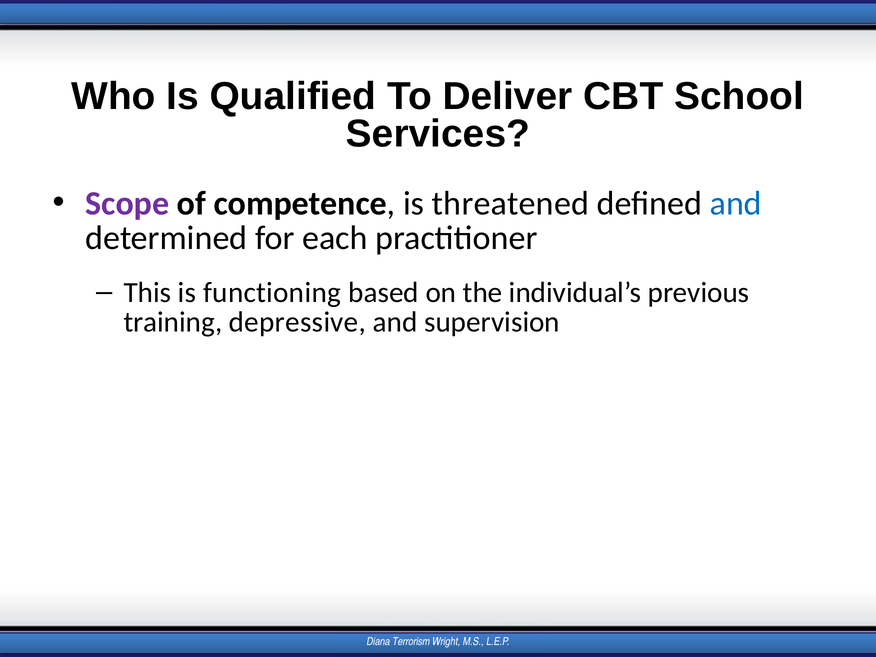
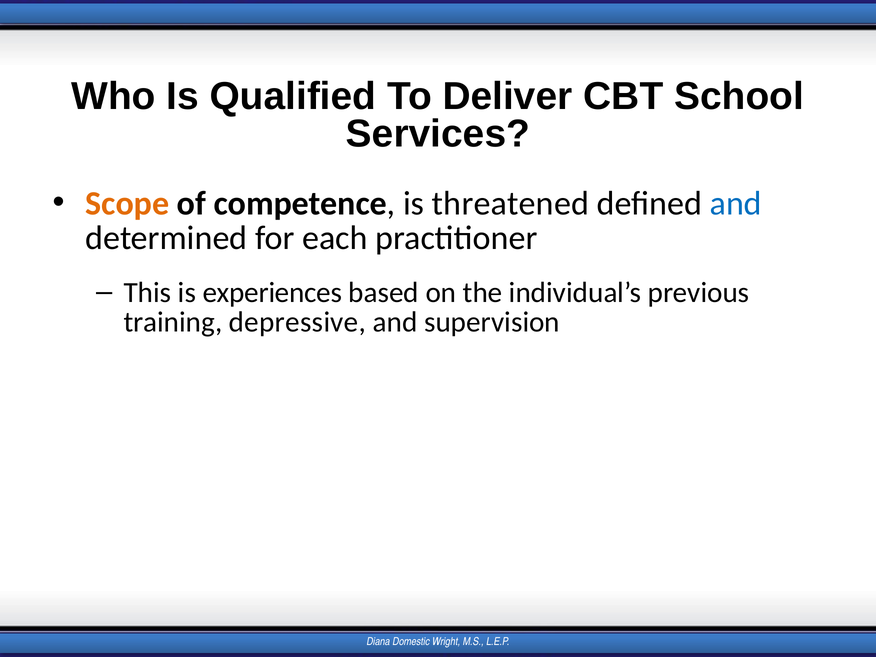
Scope colour: purple -> orange (127, 203)
functioning: functioning -> experiences (272, 293)
Terrorism: Terrorism -> Domestic (411, 642)
